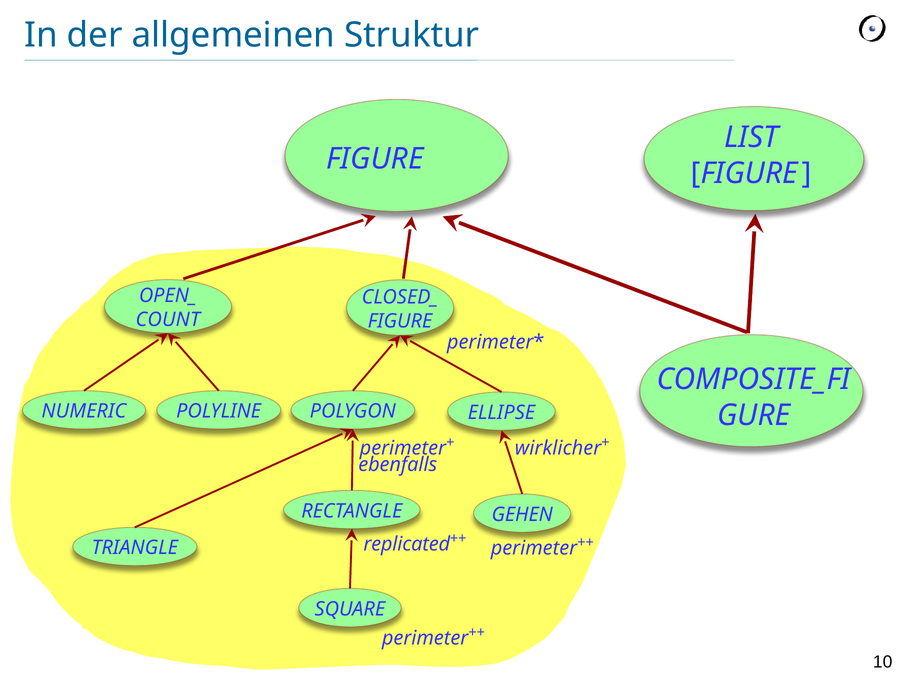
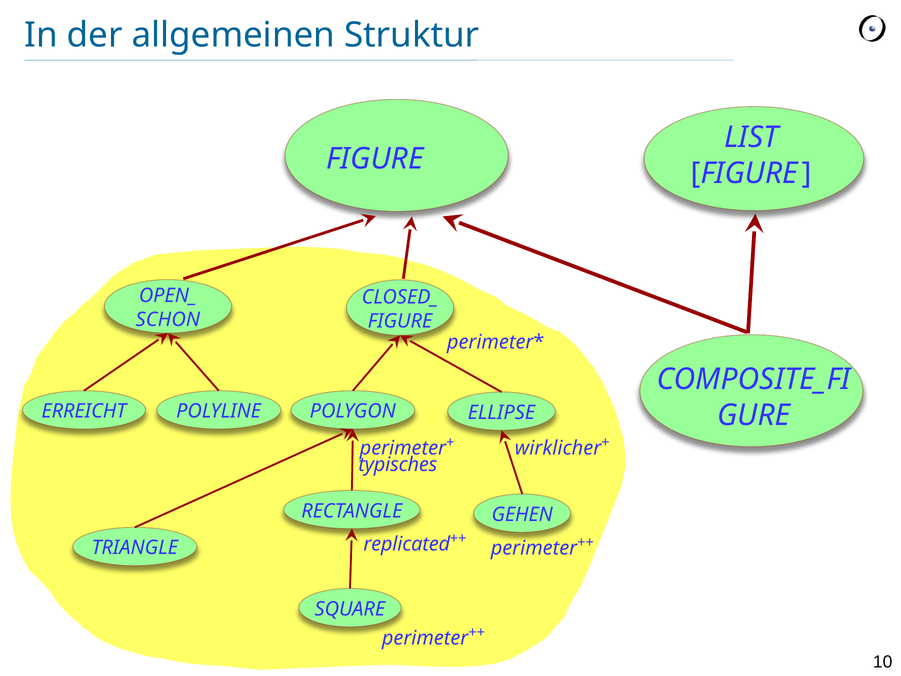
COUNT: COUNT -> SCHON (168, 320)
NUMERIC: NUMERIC -> ERREICHT (84, 411)
ebenfalls: ebenfalls -> typisches (398, 464)
